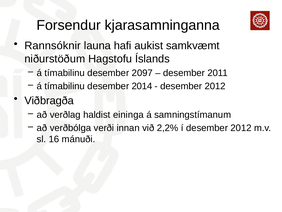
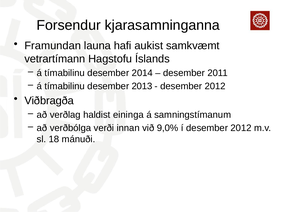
Rannsóknir: Rannsóknir -> Framundan (53, 46)
niðurstöðum: niðurstöðum -> vetrartímann (55, 59)
2097: 2097 -> 2014 (142, 73)
2014: 2014 -> 2013 (142, 86)
2,2%: 2,2% -> 9,0% (168, 128)
16: 16 -> 18 (54, 139)
